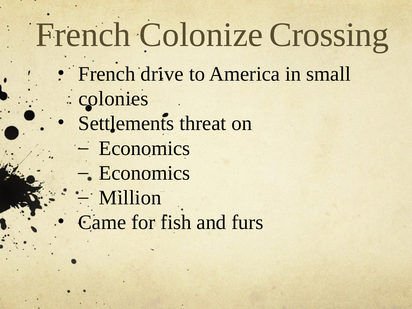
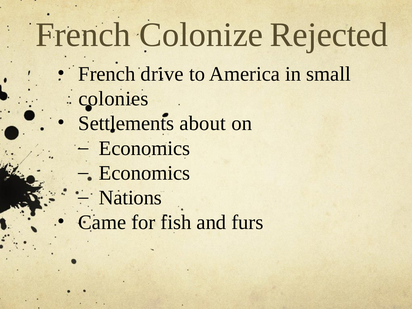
Crossing: Crossing -> Rejected (329, 35)
threat: threat -> about (203, 123)
Million: Million -> Nations (130, 198)
